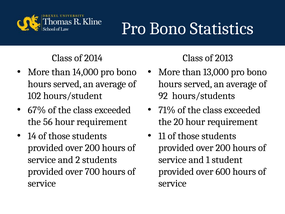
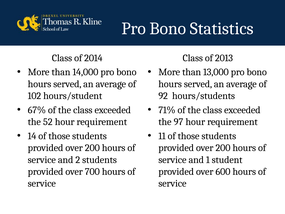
56: 56 -> 52 (48, 122)
20: 20 -> 97 (178, 122)
